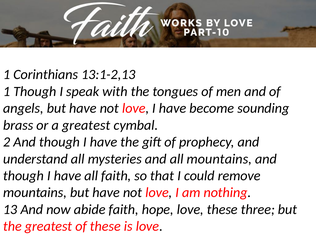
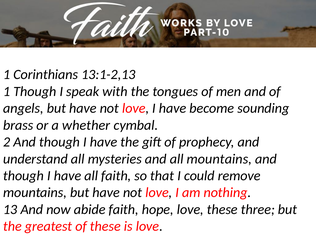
a greatest: greatest -> whether (86, 125)
